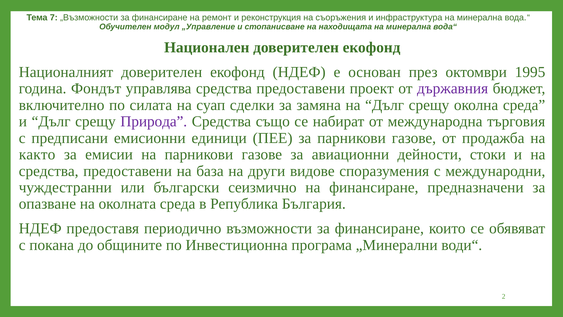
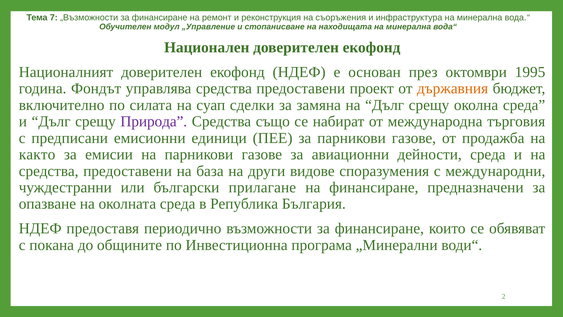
държавния colour: purple -> orange (453, 89)
дейности стоки: стоки -> среда (488, 154)
сеизмично: сеизмично -> прилагане (262, 187)
